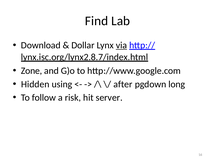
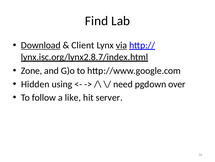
Download underline: none -> present (41, 45)
Dollar: Dollar -> Client (83, 45)
after: after -> need (123, 84)
long: long -> over (177, 84)
risk: risk -> like (73, 97)
